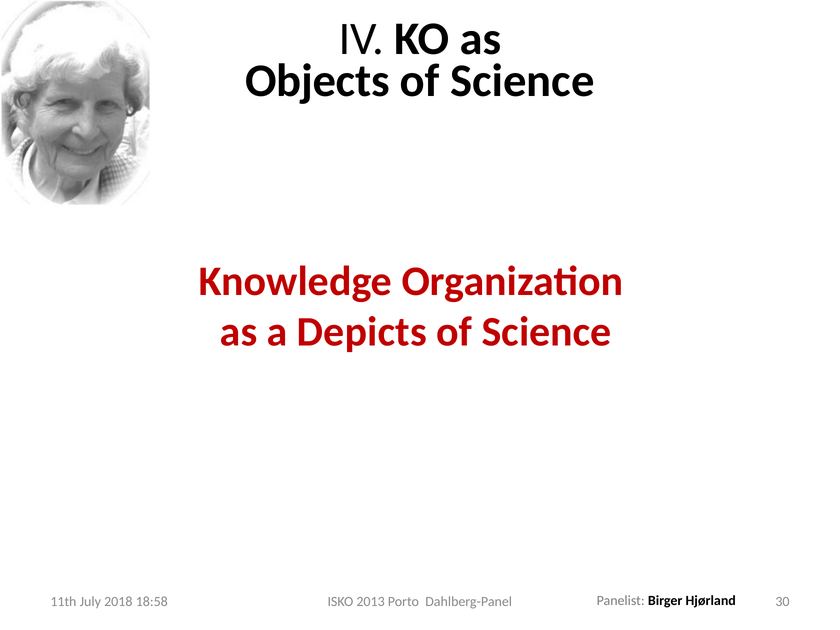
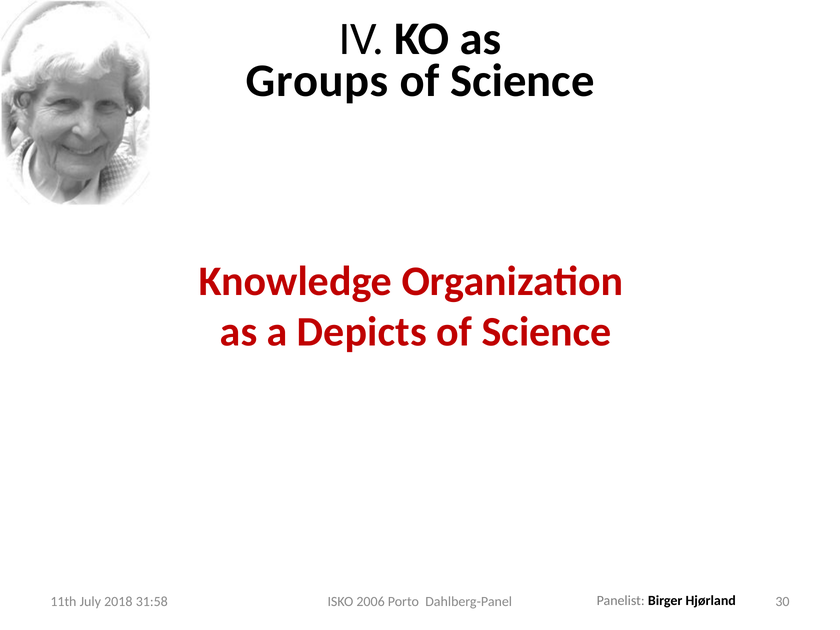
Objects: Objects -> Groups (317, 81)
18:58: 18:58 -> 31:58 (152, 602)
2013: 2013 -> 2006 (371, 602)
